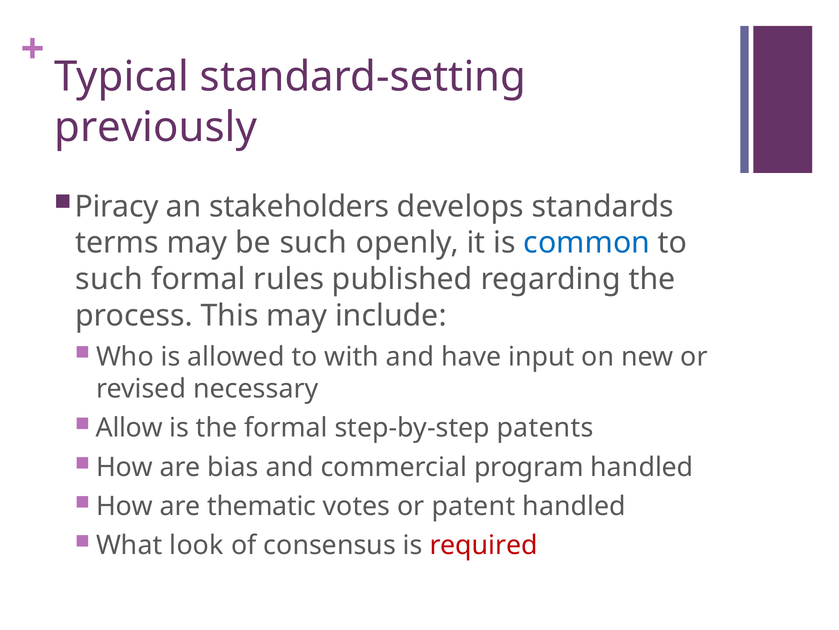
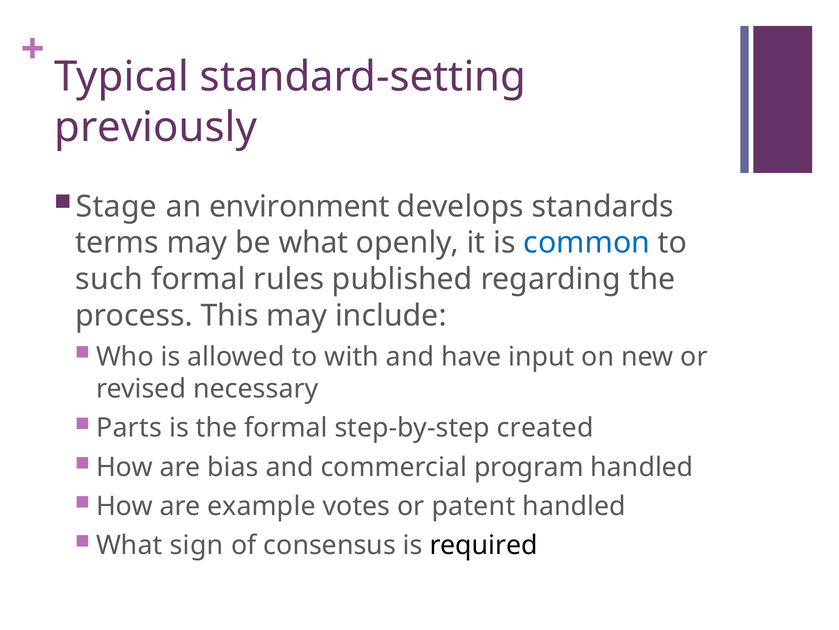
Piracy: Piracy -> Stage (116, 206)
stakeholders: stakeholders -> environment (299, 206)
be such: such -> what (314, 243)
Allow: Allow -> Parts (129, 428)
patents: patents -> created (545, 428)
thematic: thematic -> example (261, 506)
look: look -> sign (197, 545)
required colour: red -> black (484, 545)
